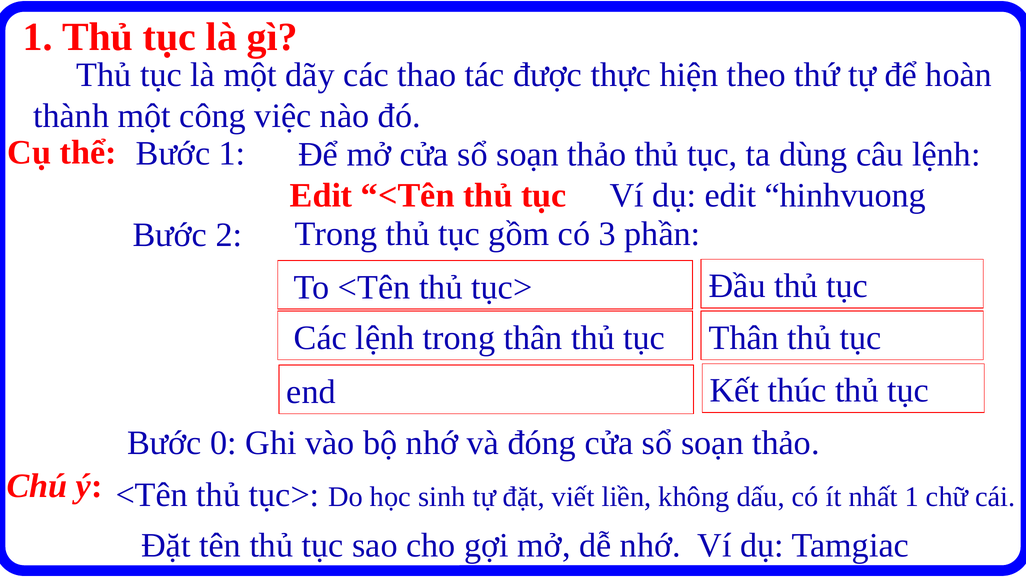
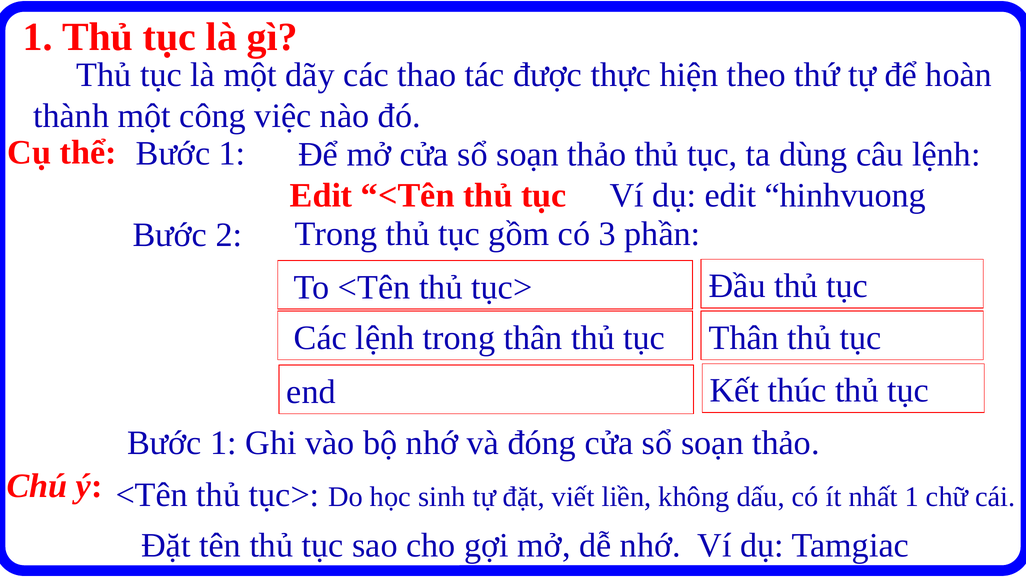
0: 0 -> 1 (224, 443)
